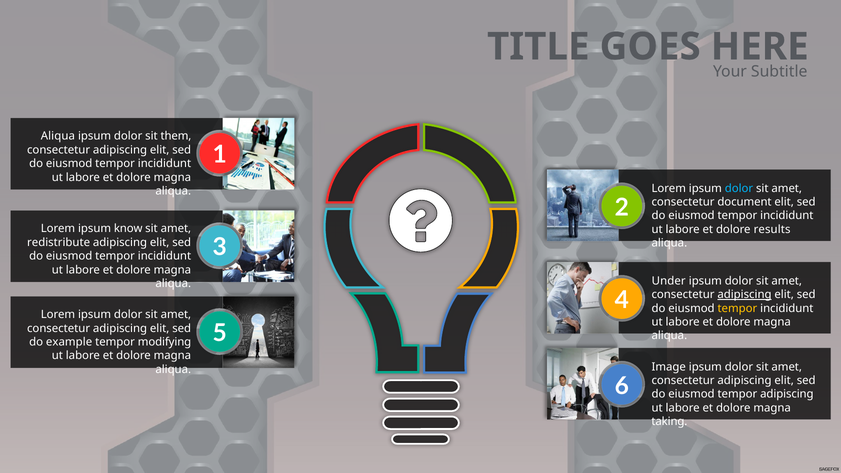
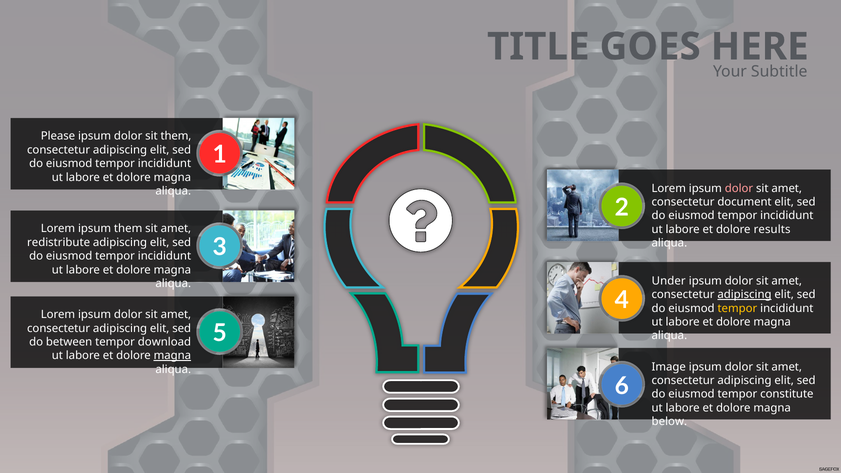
Aliqua: Aliqua -> Please (58, 136)
dolor colour: light blue -> pink (739, 188)
ipsum know: know -> them (128, 229)
example: example -> between (69, 342)
modifying: modifying -> download (164, 342)
magna underline: none -> present (172, 356)
tempor adipiscing: adipiscing -> constitute (787, 394)
taking: taking -> below (669, 422)
